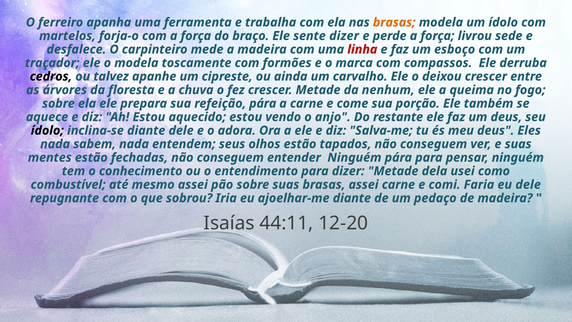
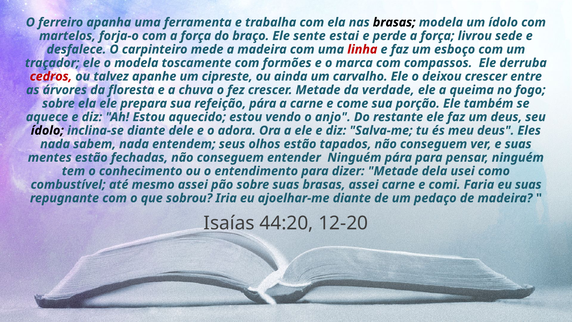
brasas colour: orange -> black (394, 22)
sente dizer: dizer -> estai (344, 36)
cedros colour: black -> red (51, 76)
nenhum: nenhum -> verdade (388, 90)
eu dele: dele -> suas (528, 184)
44:11: 44:11 -> 44:20 (287, 223)
